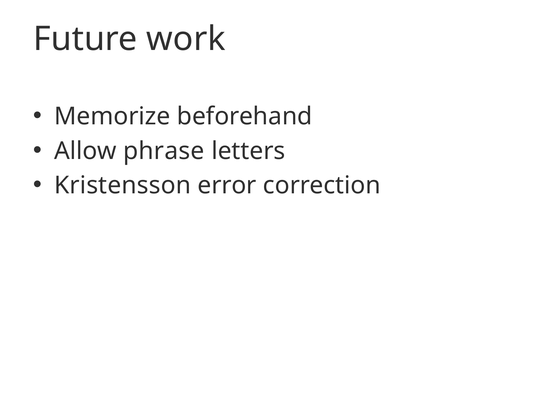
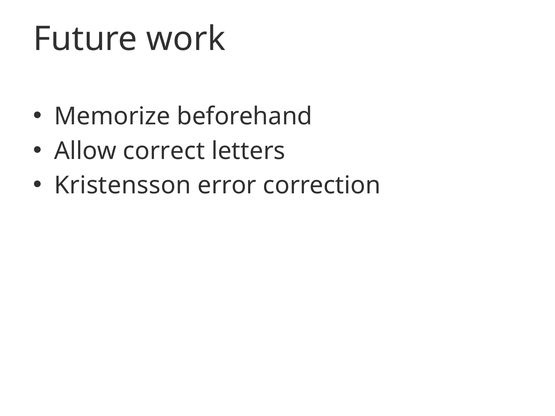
phrase: phrase -> correct (164, 151)
